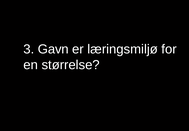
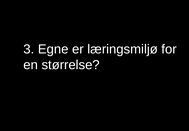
Gavn: Gavn -> Egne (53, 49)
